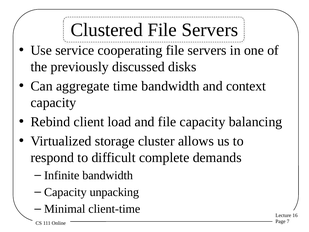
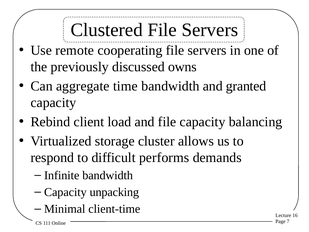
service: service -> remote (75, 50)
disks: disks -> owns (182, 67)
context: context -> granted (246, 86)
complete: complete -> performs (164, 157)
